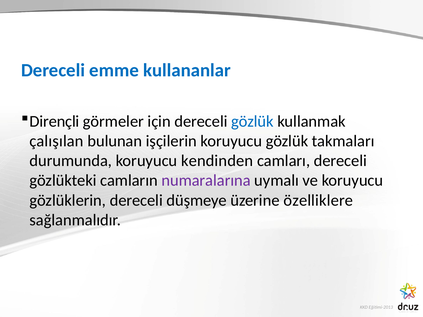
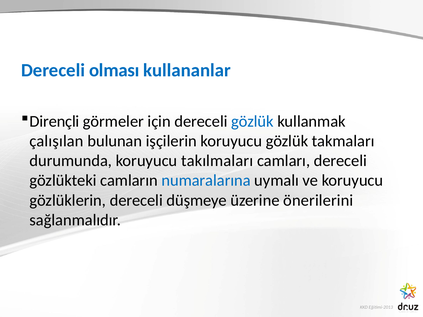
emme: emme -> olması (114, 70)
kendinden: kendinden -> takılmaları (217, 161)
numaralarına colour: purple -> blue (206, 181)
özelliklere: özelliklere -> önerilerini (318, 200)
